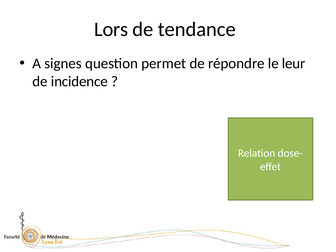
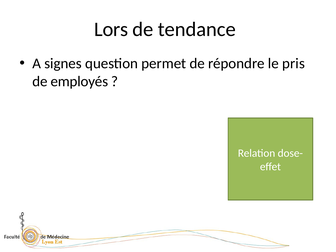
leur: leur -> pris (294, 64)
incidence: incidence -> employés (79, 81)
